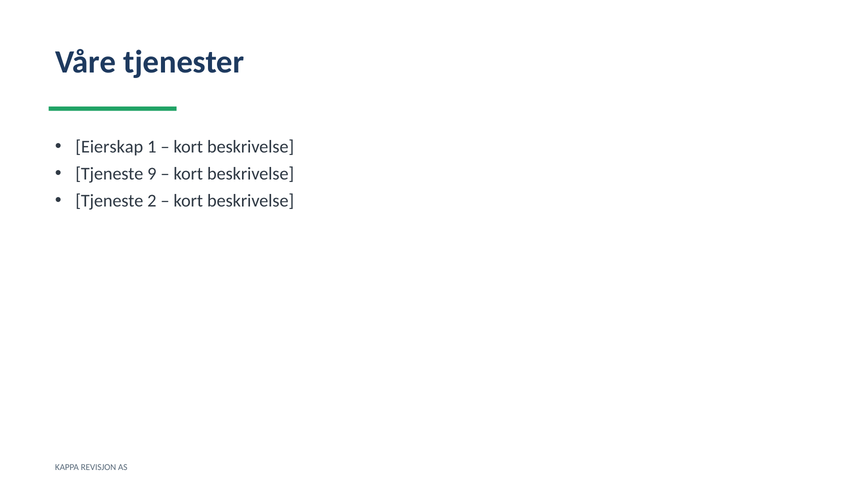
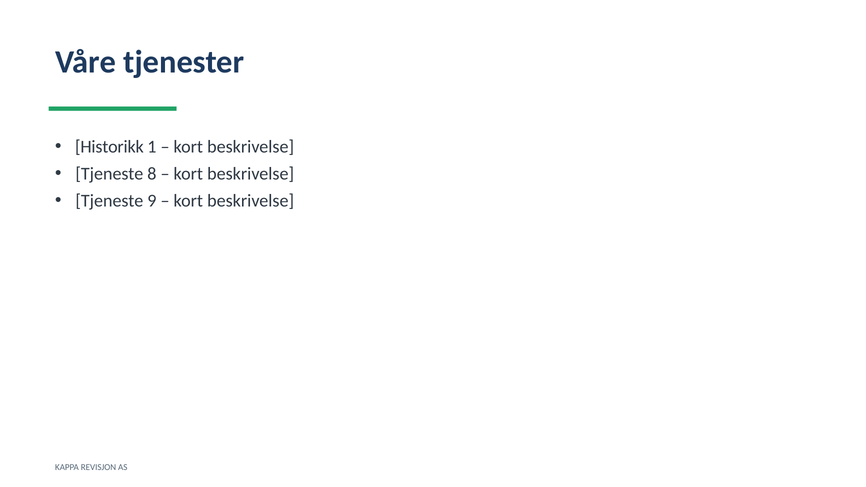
Eierskap: Eierskap -> Historikk (109, 147)
9: 9 -> 8 (152, 174)
2: 2 -> 9 (152, 201)
